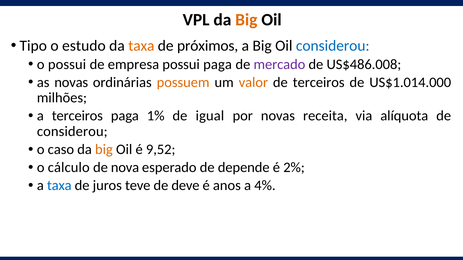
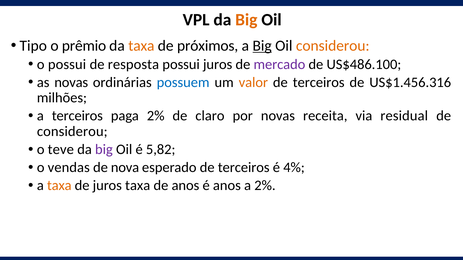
estudo: estudo -> prêmio (84, 46)
Big underline: none -> present (262, 46)
considerou colour: blue -> orange (333, 46)
empresa: empresa -> resposta (133, 64)
possui paga: paga -> juros (218, 64)
US$486.008: US$486.008 -> US$486.100 (364, 64)
possuem colour: orange -> blue (183, 82)
US$1.014.000: US$1.014.000 -> US$1.456.316 (410, 82)
paga 1%: 1% -> 2% (156, 116)
igual: igual -> claro (210, 116)
alíquota: alíquota -> residual (404, 116)
caso: caso -> teve (61, 150)
big colour: orange -> purple (104, 150)
9,52: 9,52 -> 5,82 (161, 150)
cálculo: cálculo -> vendas (69, 168)
esperado de depende: depende -> terceiros (244, 168)
2%: 2% -> 4% (294, 168)
taxa colour: blue -> orange (59, 186)
juros teve: teve -> taxa (138, 186)
de deve: deve -> anos (185, 186)
a 4%: 4% -> 2% (265, 186)
